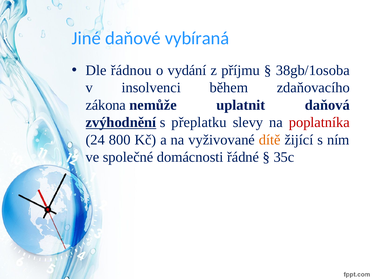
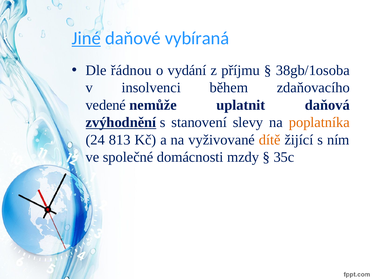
Jiné underline: none -> present (86, 38)
zákona: zákona -> vedené (106, 105)
přeplatku: přeplatku -> stanovení (199, 122)
poplatníka colour: red -> orange (319, 122)
800: 800 -> 813 (120, 140)
řádné: řádné -> mzdy (243, 157)
